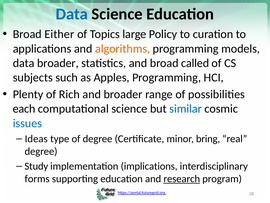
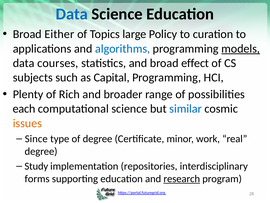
algorithms colour: orange -> blue (123, 49)
models underline: none -> present (241, 49)
data broader: broader -> courses (58, 63)
called: called -> effect (195, 63)
Apples: Apples -> Capital (112, 77)
issues colour: blue -> orange (27, 123)
Ideas: Ideas -> Since (36, 138)
bring: bring -> work (208, 138)
implications: implications -> repositories (149, 166)
